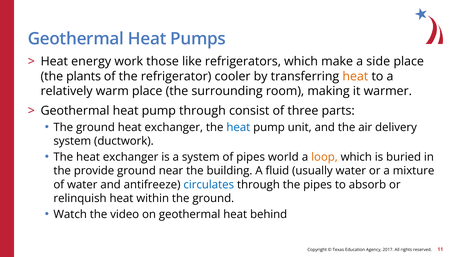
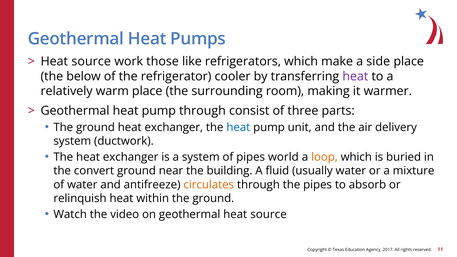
energy: energy -> source (91, 62)
plants: plants -> below (84, 76)
heat colour: orange -> purple (355, 76)
provide: provide -> convert (94, 171)
circulates colour: blue -> orange (209, 185)
geothermal heat behind: behind -> source (269, 214)
